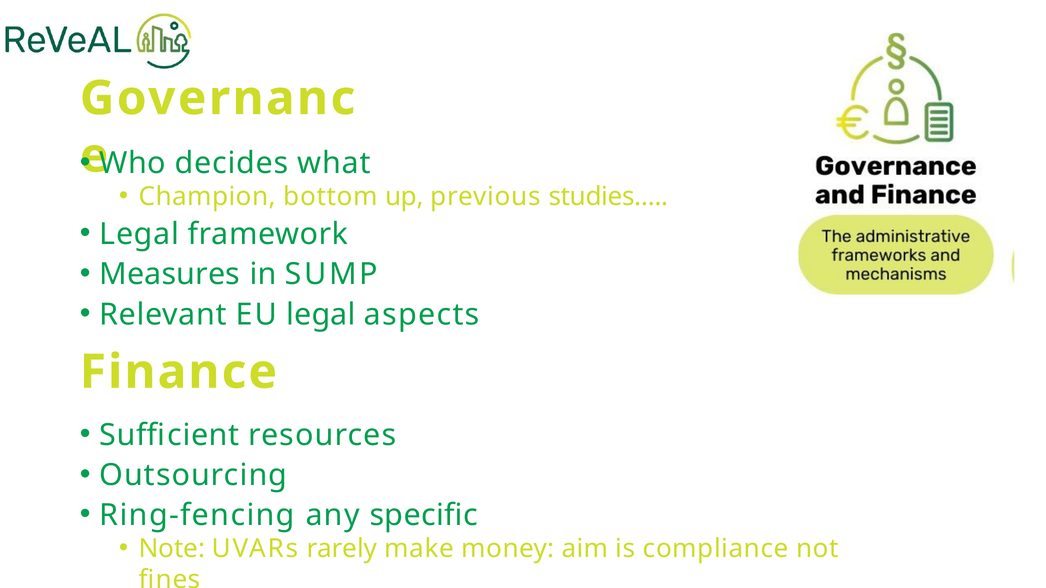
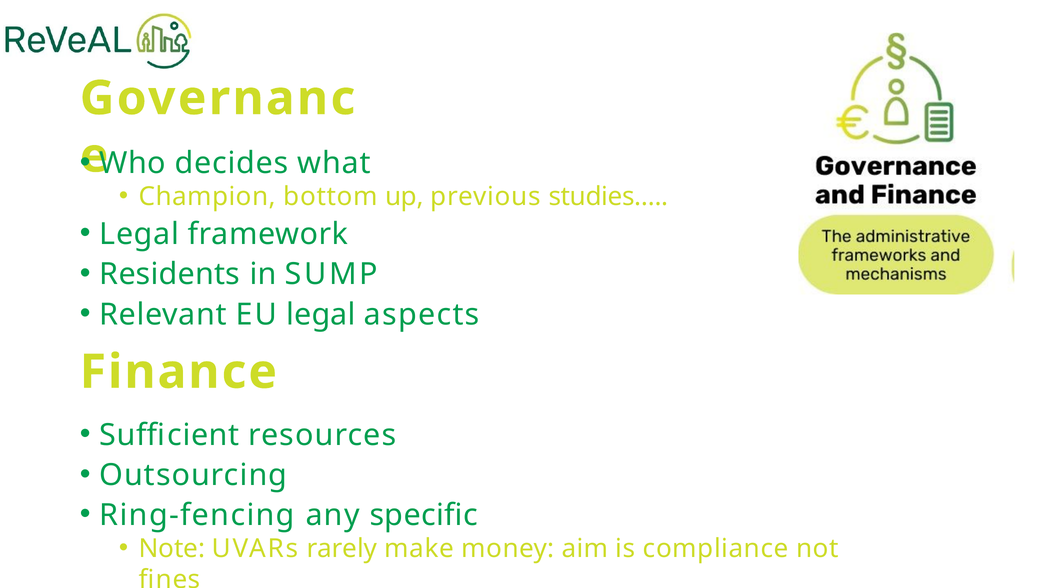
Measures: Measures -> Residents (170, 275)
